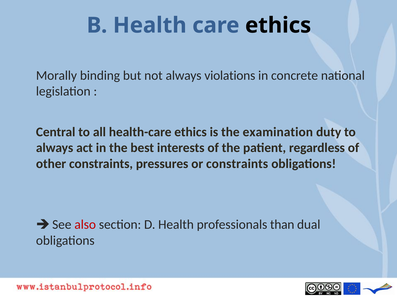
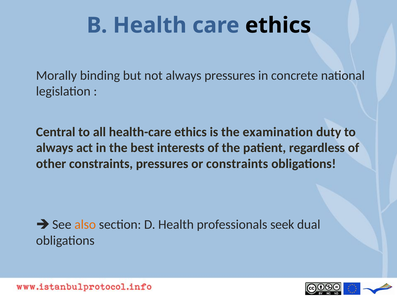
always violations: violations -> pressures (230, 75)
also colour: red -> orange (85, 224)
than: than -> seek (282, 224)
